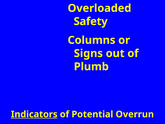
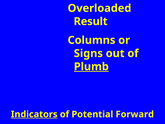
Safety: Safety -> Result (91, 21)
Plumb underline: none -> present (91, 66)
Overrun: Overrun -> Forward (135, 114)
